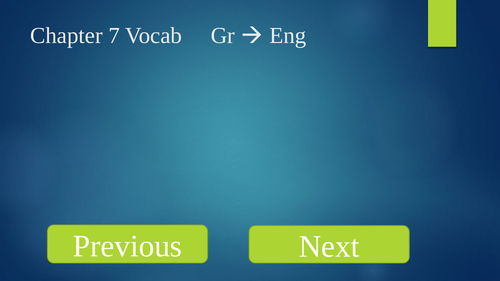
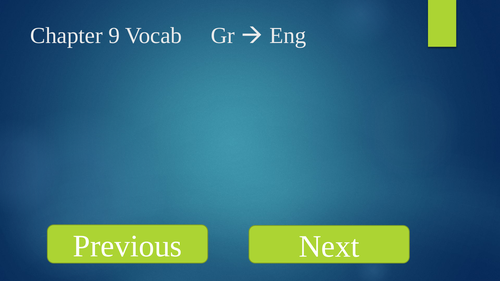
7: 7 -> 9 (114, 36)
